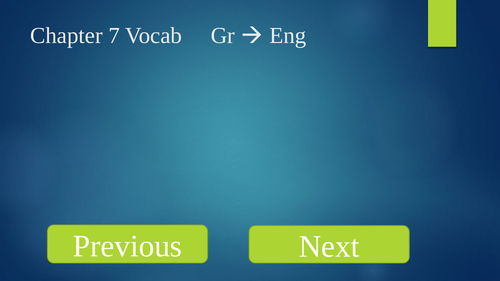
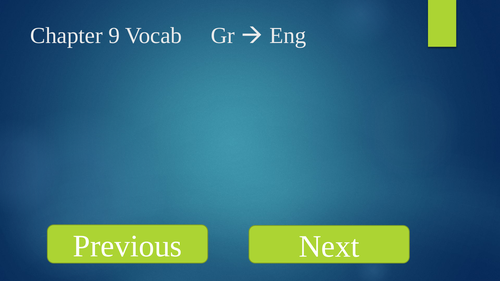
7: 7 -> 9 (114, 36)
